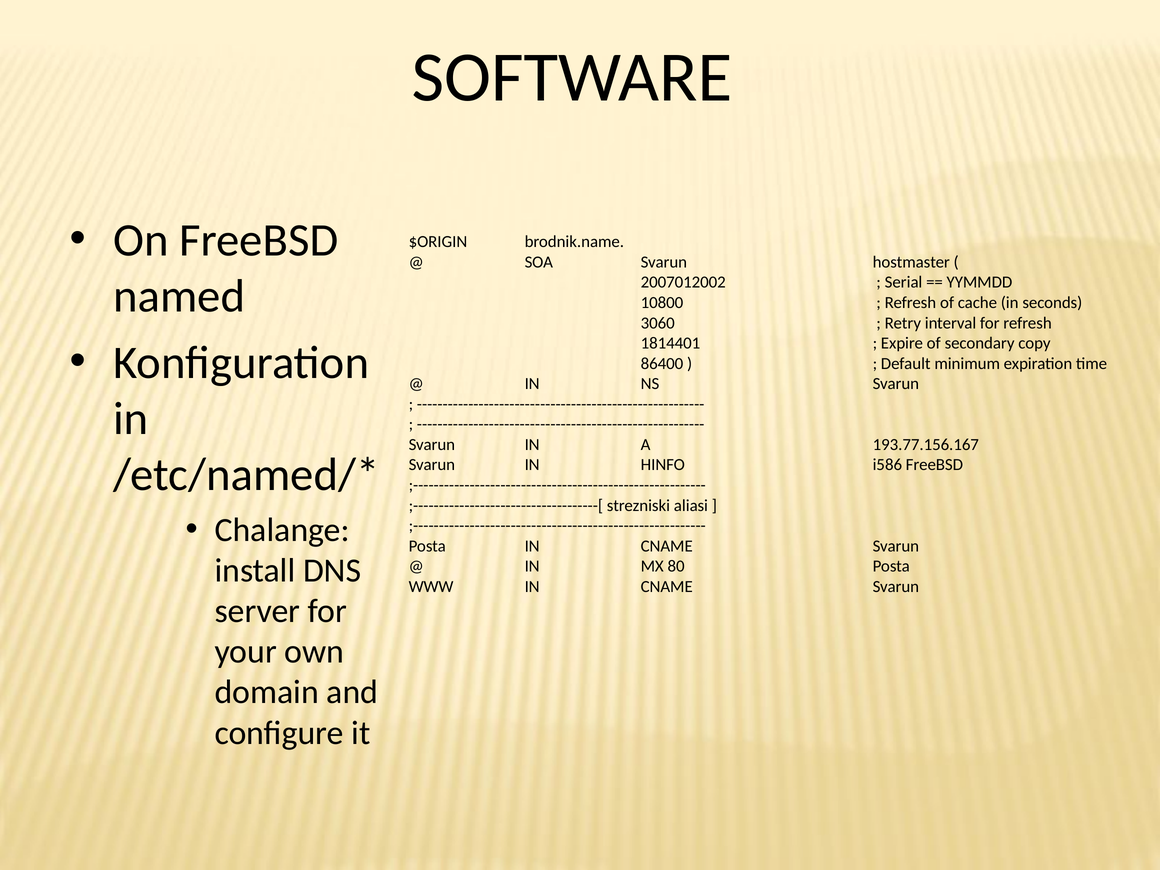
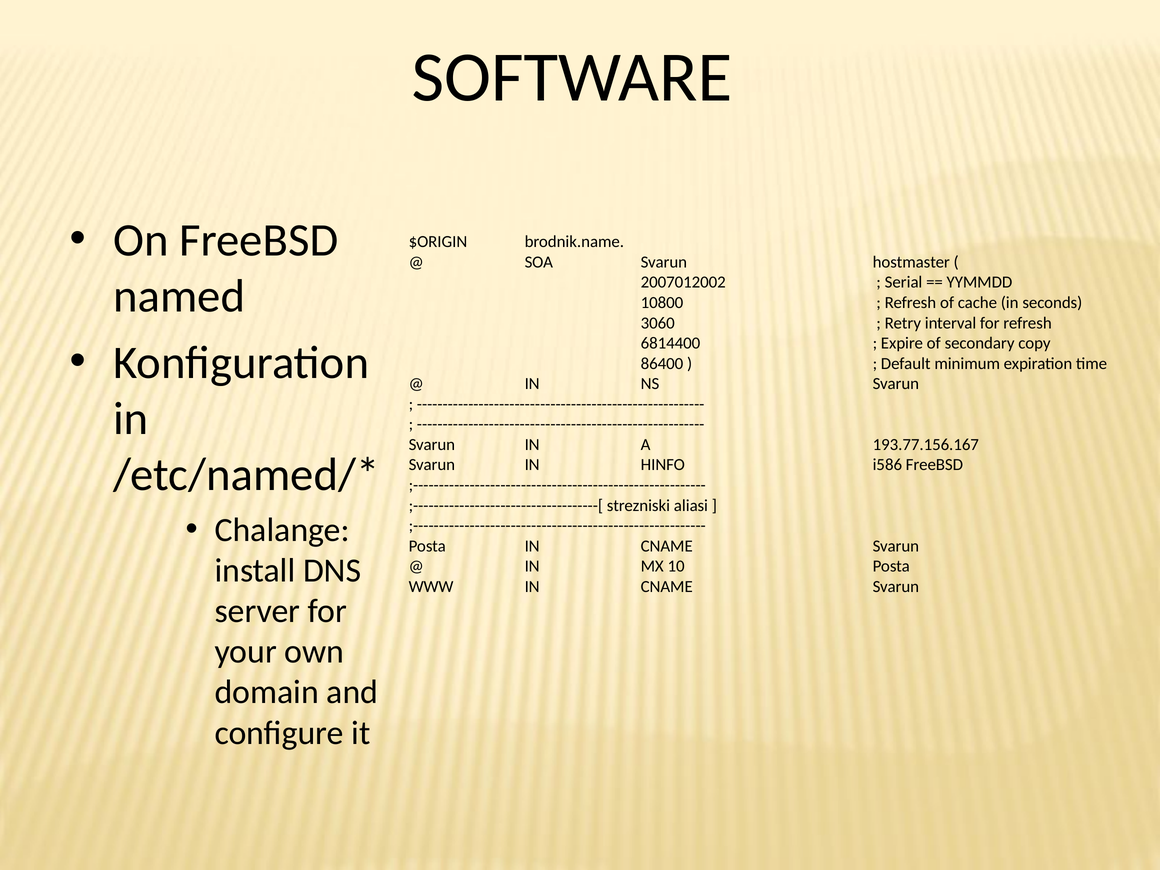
1814401: 1814401 -> 6814400 (670, 343)
80: 80 -> 10 (676, 566)
